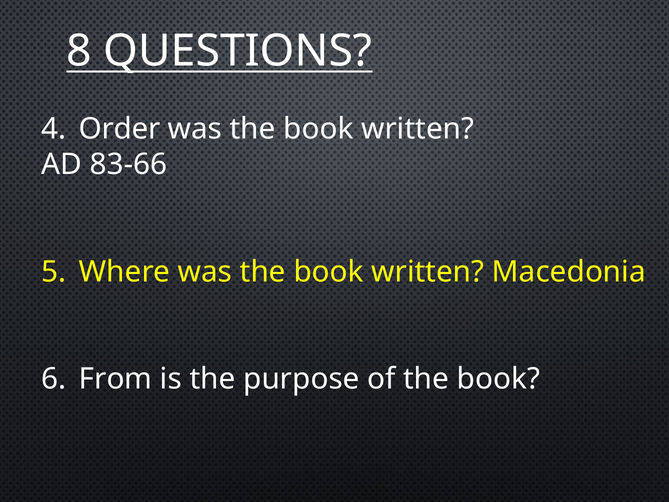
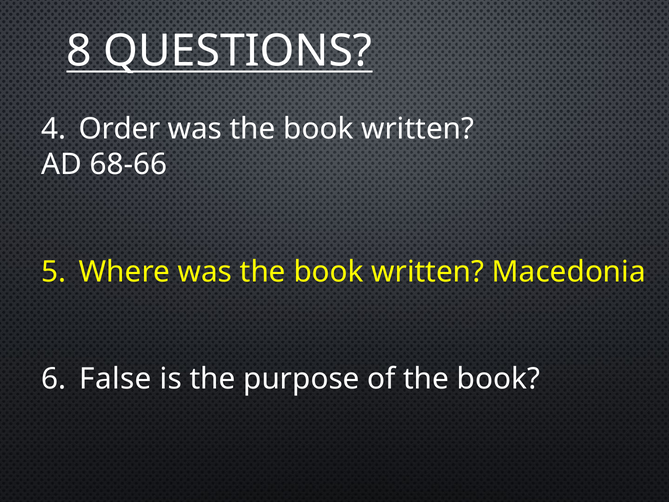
83-66: 83-66 -> 68-66 (128, 165)
From: From -> False (115, 379)
